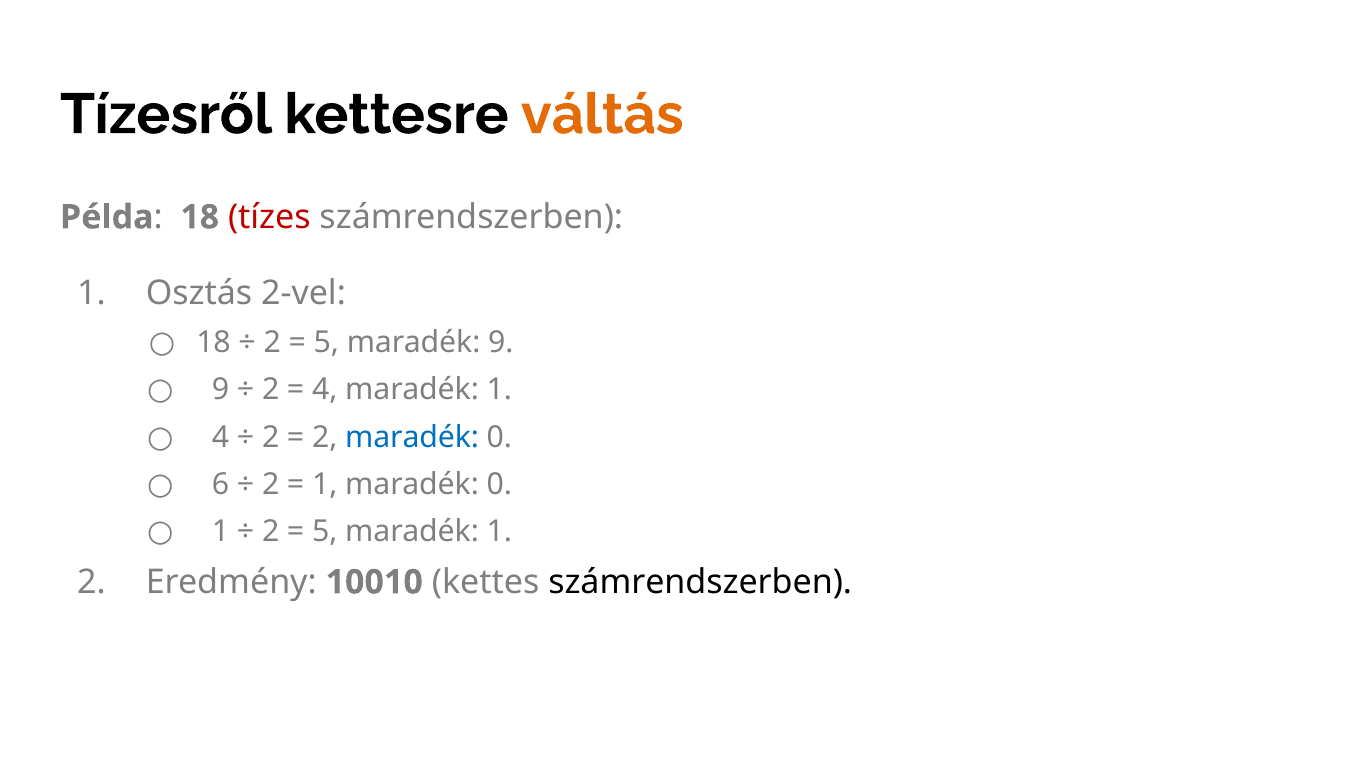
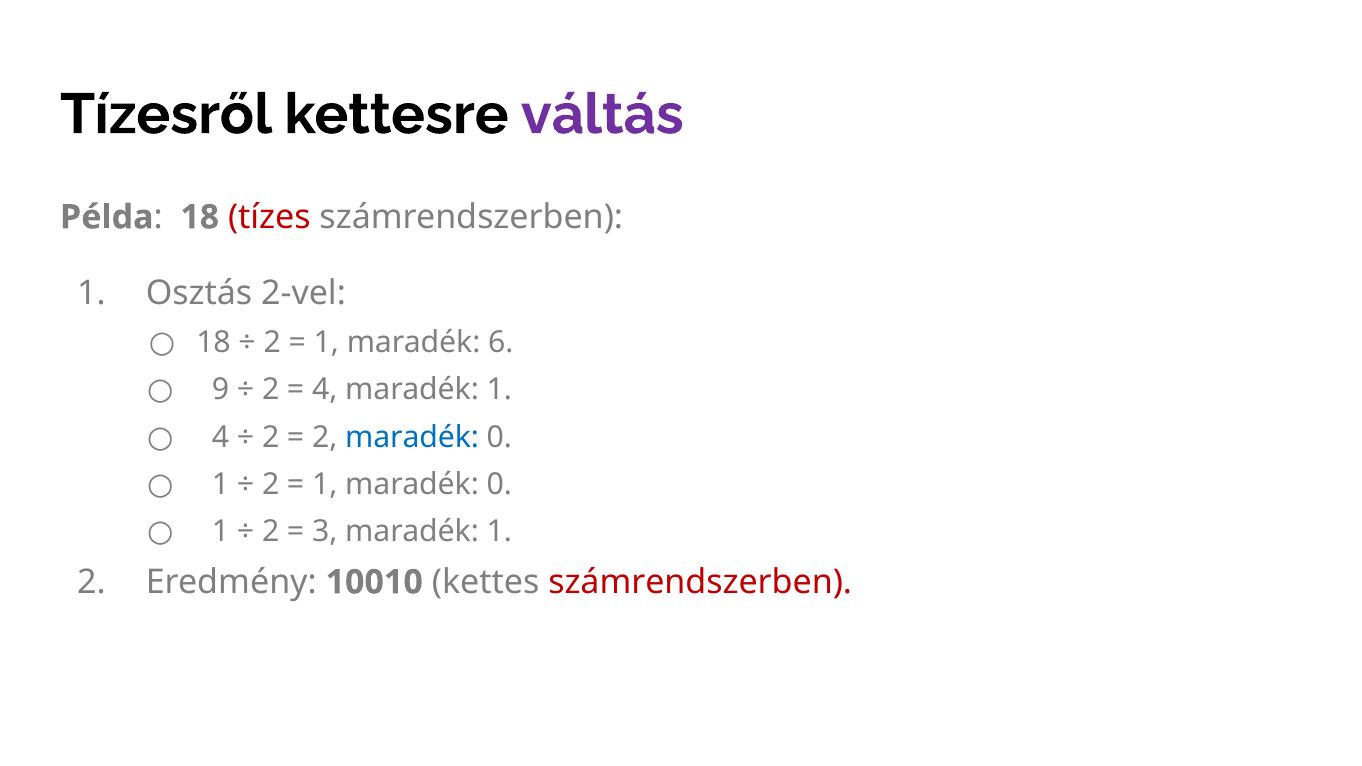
váltás colour: orange -> purple (602, 115)
5: 5 -> 1 (326, 343)
maradék 9: 9 -> 6 (501, 343)
6: 6 -> 1 (221, 484)
5: 5 -> 3 (325, 532)
számrendszerben colour: black -> red (700, 582)
